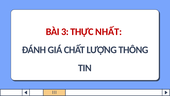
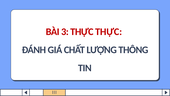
THỰC NHẤT: NHẤT -> THỰC (109, 32)
